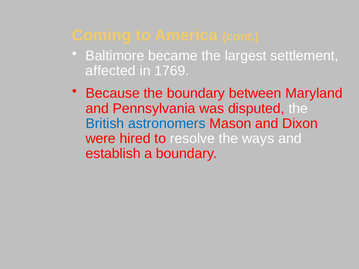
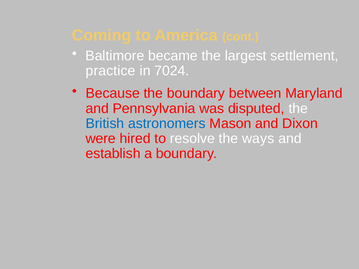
affected: affected -> practice (111, 71)
1769: 1769 -> 7024 (172, 71)
